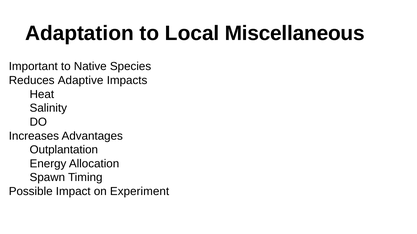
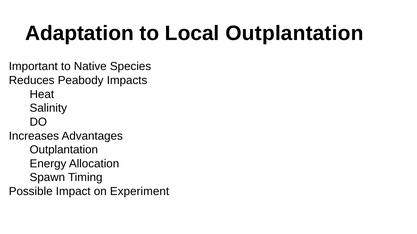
Local Miscellaneous: Miscellaneous -> Outplantation (295, 33)
Adaptive: Adaptive -> Peabody (81, 81)
